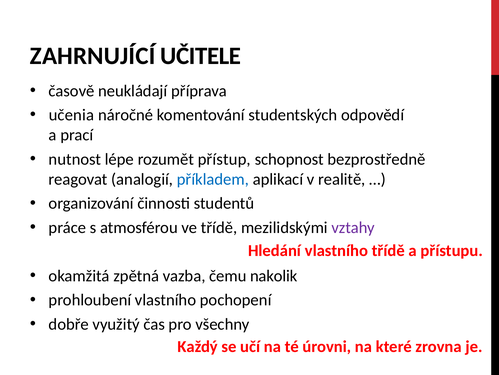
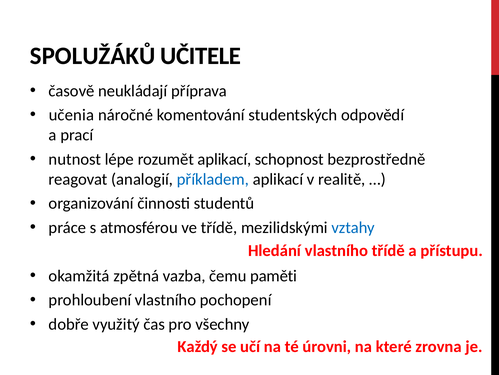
ZAHRNUJÍCÍ: ZAHRNUJÍCÍ -> SPOLUŽÁKŮ (93, 56)
rozumět přístup: přístup -> aplikací (224, 159)
vztahy colour: purple -> blue (353, 227)
nakolik: nakolik -> paměti (274, 275)
